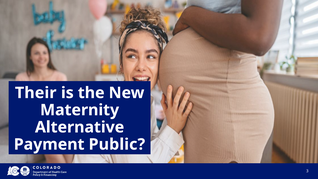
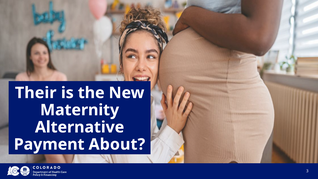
Public: Public -> About (117, 144)
